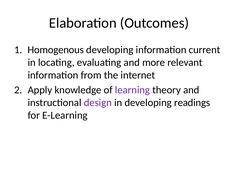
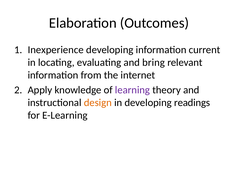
Homogenous: Homogenous -> Inexperience (56, 50)
more: more -> bring (154, 63)
design colour: purple -> orange (98, 103)
